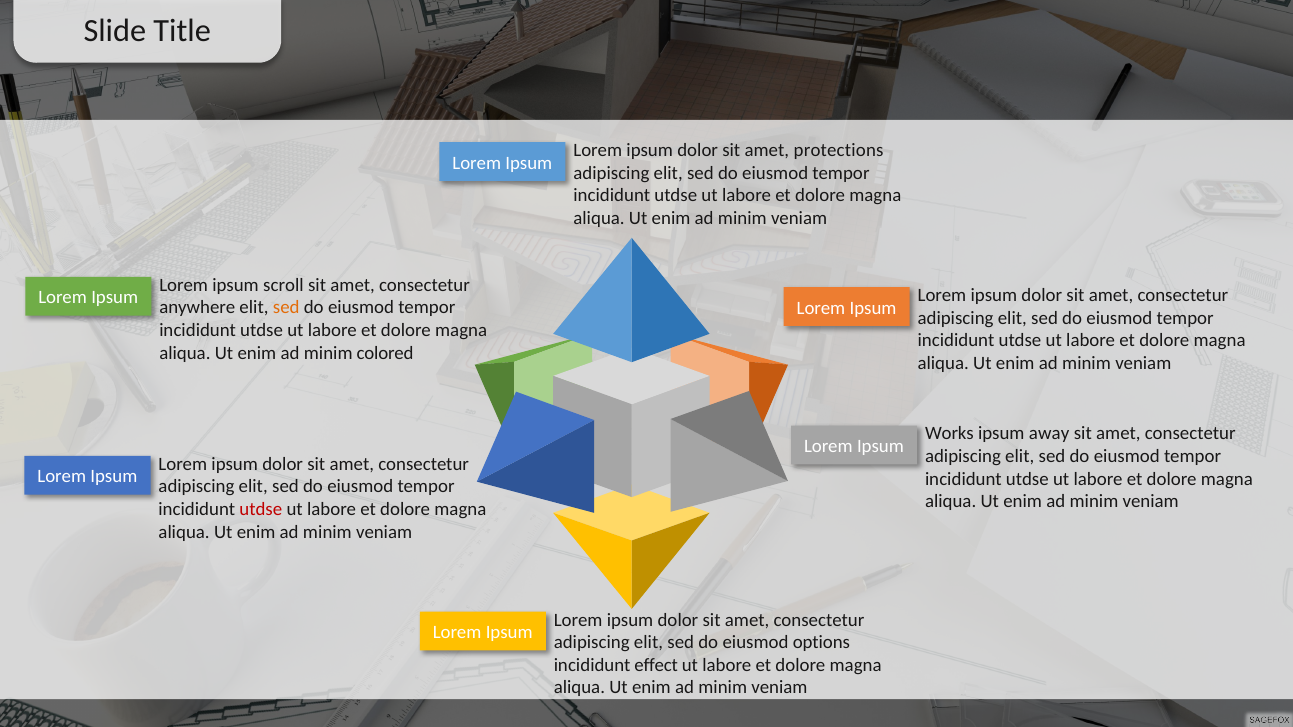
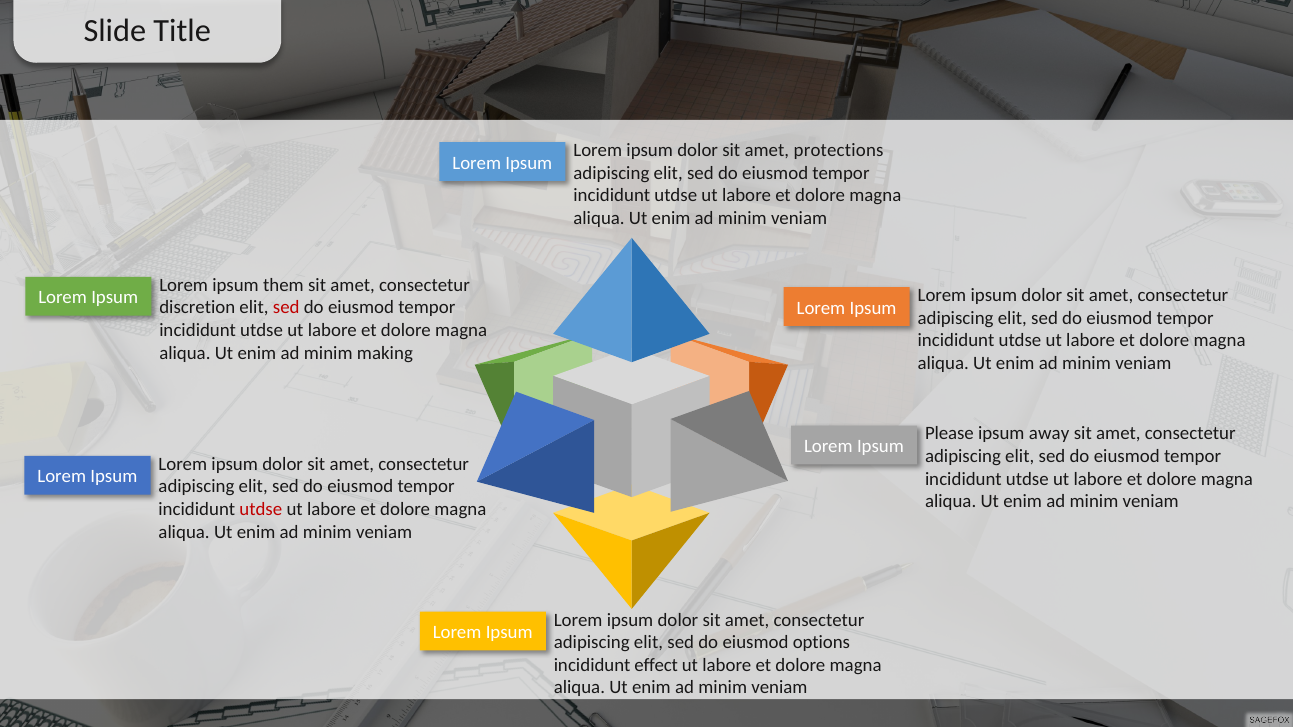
scroll: scroll -> them (283, 285)
anywhere: anywhere -> discretion (197, 308)
sed colour: orange -> red (286, 308)
colored: colored -> making (385, 353)
Works: Works -> Please (949, 434)
